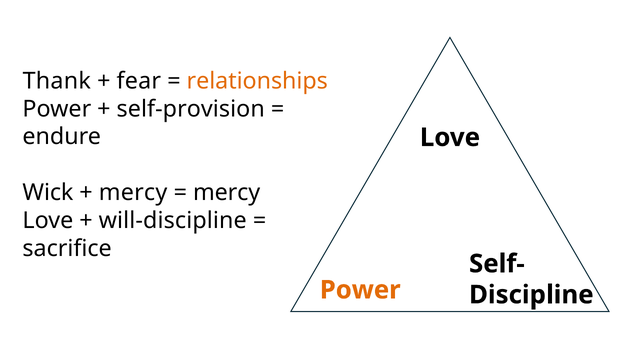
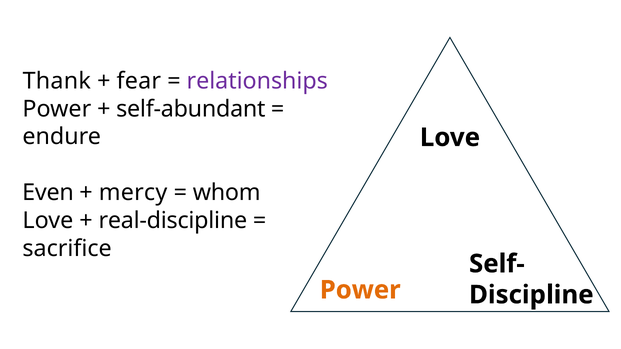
relationships colour: orange -> purple (257, 81)
self-provision: self-provision -> self-abundant (191, 109)
Wick: Wick -> Even (48, 193)
mercy: mercy -> whom (227, 193)
will-discipline: will-discipline -> real-discipline (173, 221)
